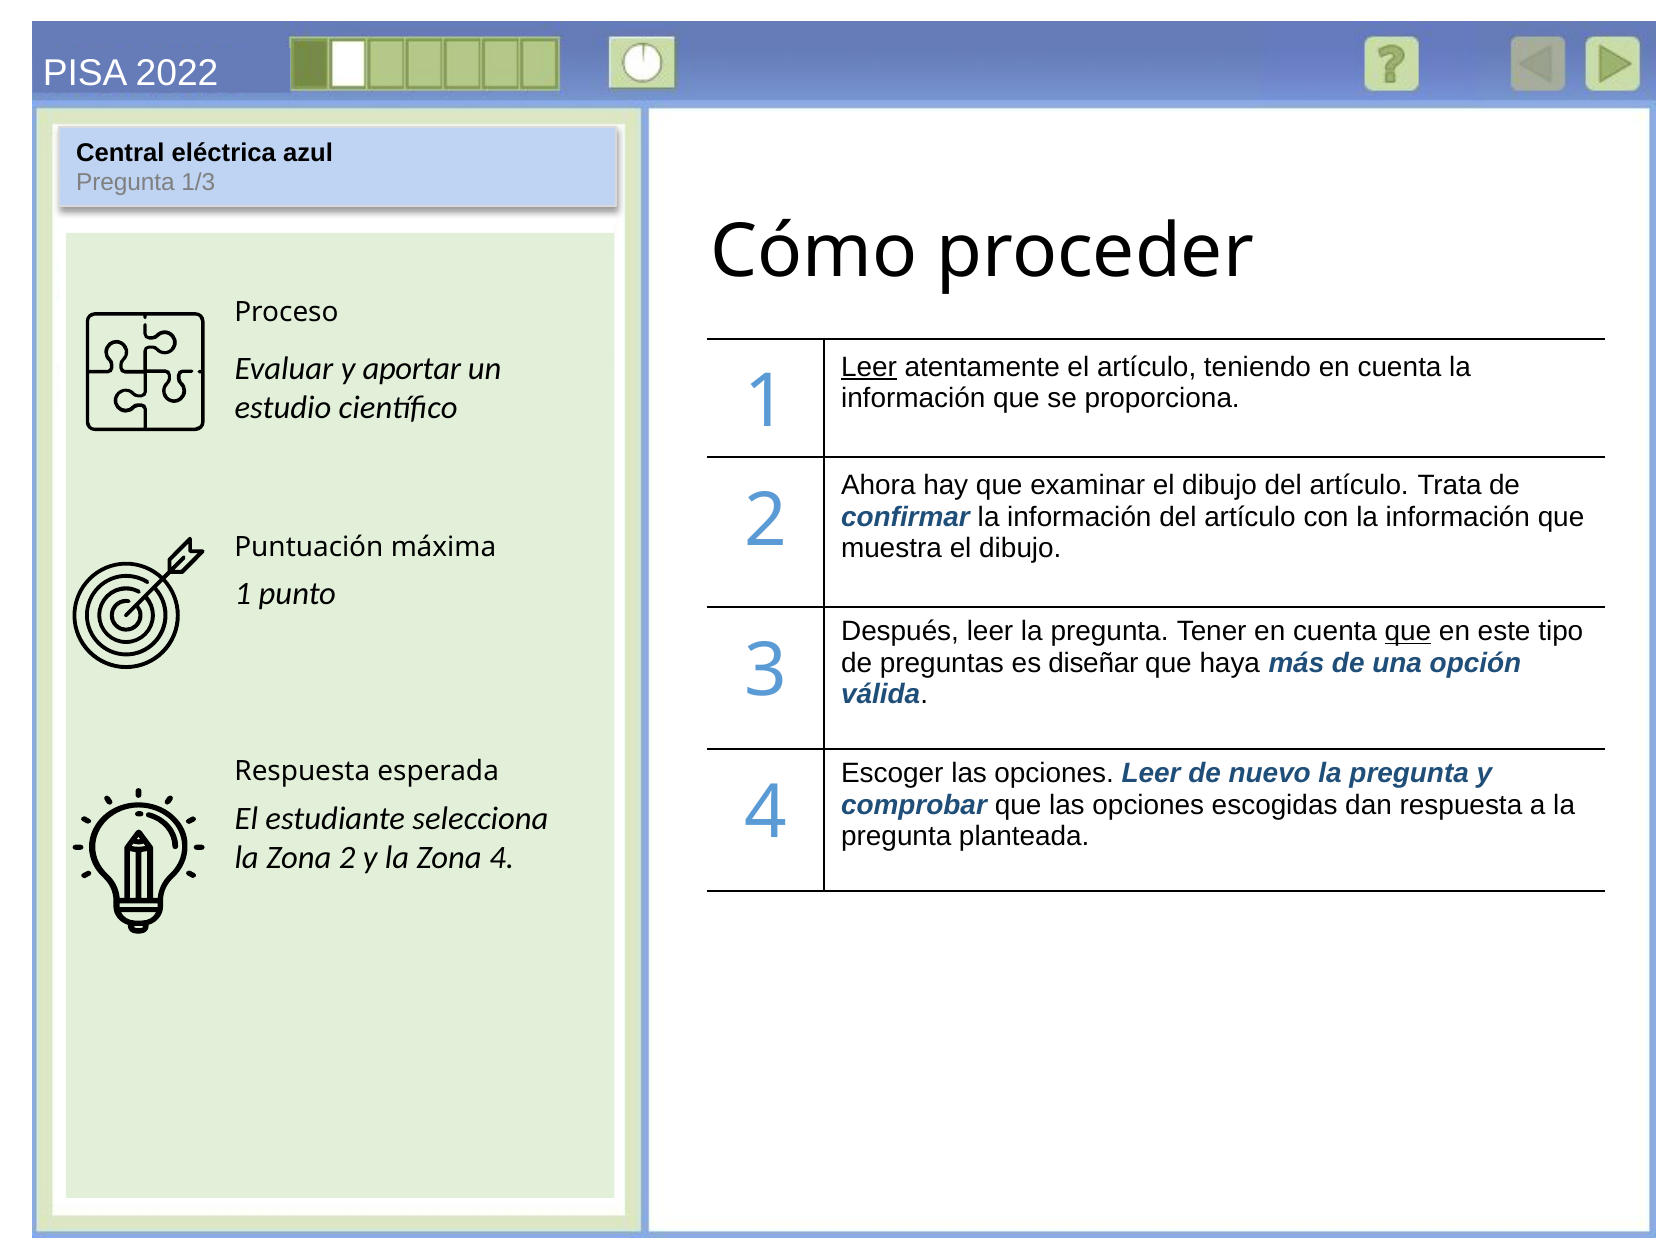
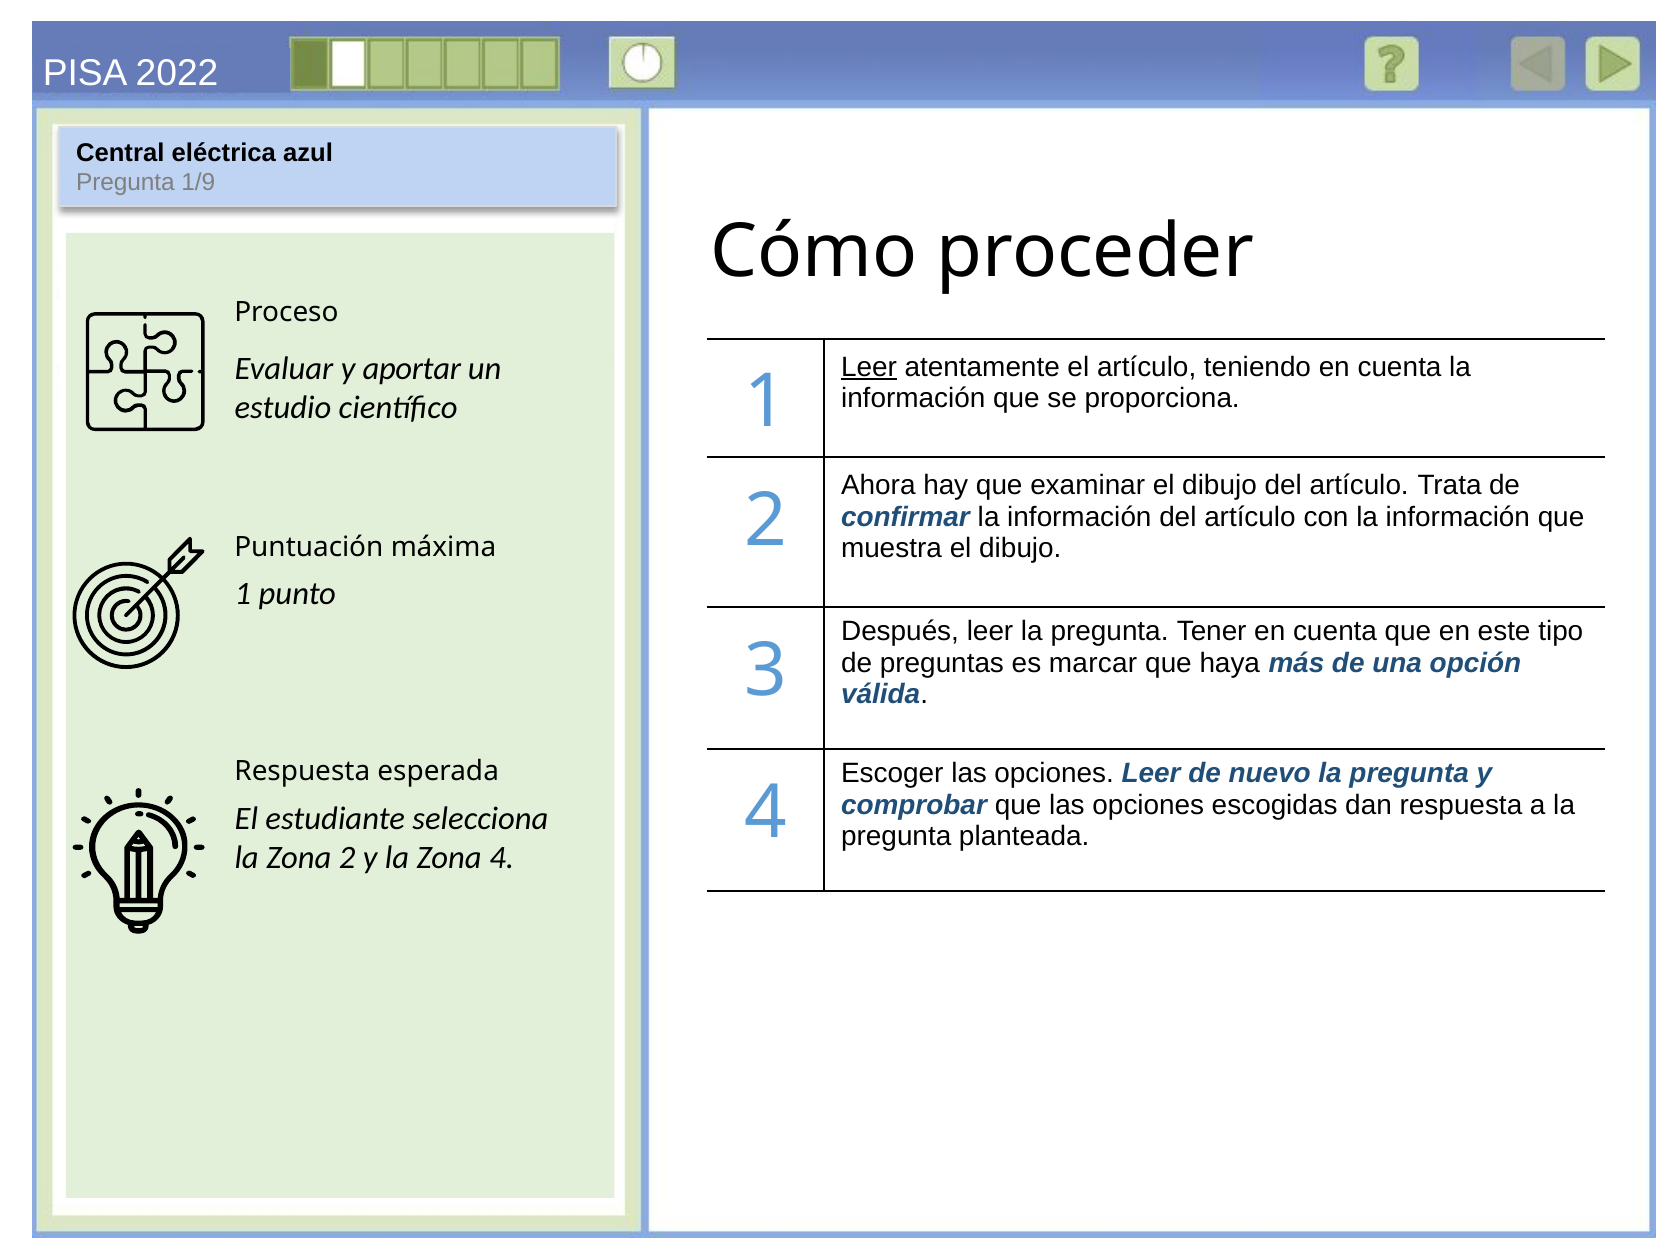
1/3: 1/3 -> 1/9 (198, 182)
que underline: present -> none (1408, 631)
diseñar: diseñar -> marcar (1093, 663)
